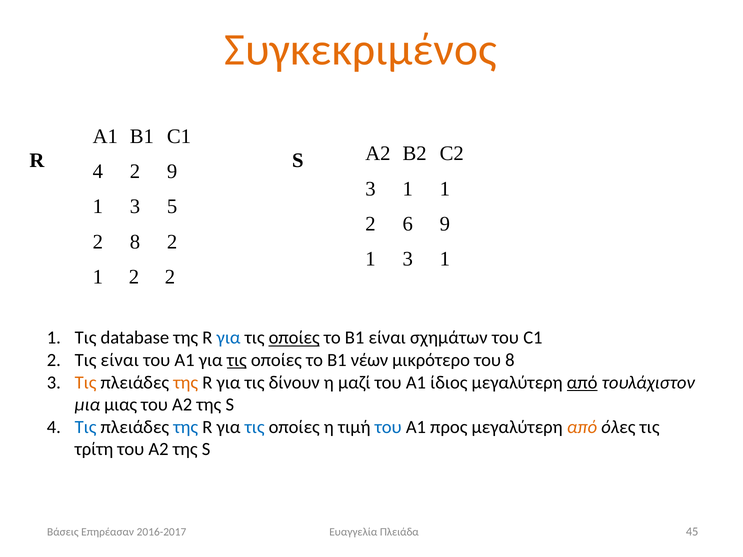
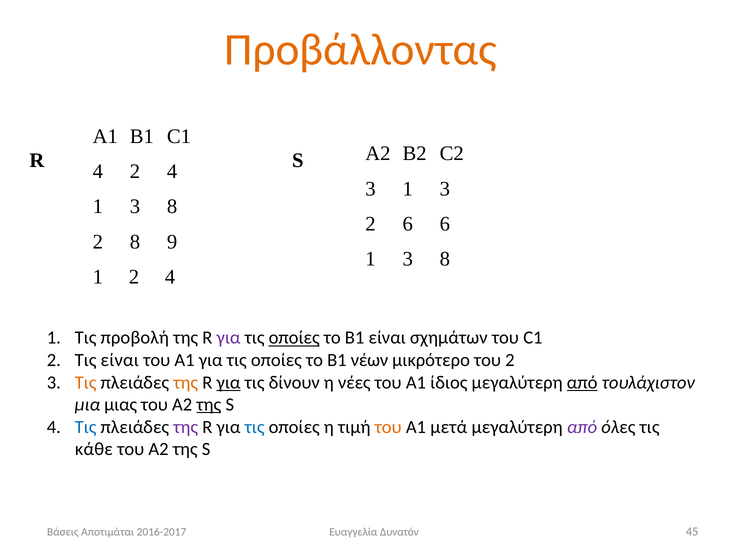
Συγκεκριμένος: Συγκεκριμένος -> Προβάλλοντας (361, 50)
4 2 9: 9 -> 4 (172, 172)
3 1 1: 1 -> 3 (445, 189)
5: 5 -> 8 (172, 207)
6 9: 9 -> 6 (445, 224)
8 2: 2 -> 9 (172, 242)
1: 1 -> 8 (445, 259)
1 2 2: 2 -> 4 (170, 277)
database: database -> προβολή (135, 338)
για colour: blue -> purple (229, 338)
τις underline: present -> none (237, 360)
του 8: 8 -> 2 (510, 360)
για underline: none -> present (229, 383)
μαζί: μαζί -> νέες (354, 383)
της underline: none -> present (209, 405)
της colour: blue -> purple (186, 427)
του colour: blue -> orange (388, 427)
προς: προς -> μετά (449, 427)
από colour: orange -> purple (582, 427)
τρίτη: τρίτη -> κάθε (94, 449)
Επηρέασαν: Επηρέασαν -> Αποτιμάται (108, 532)
Πλειάδα: Πλειάδα -> Δυνατόν (399, 532)
